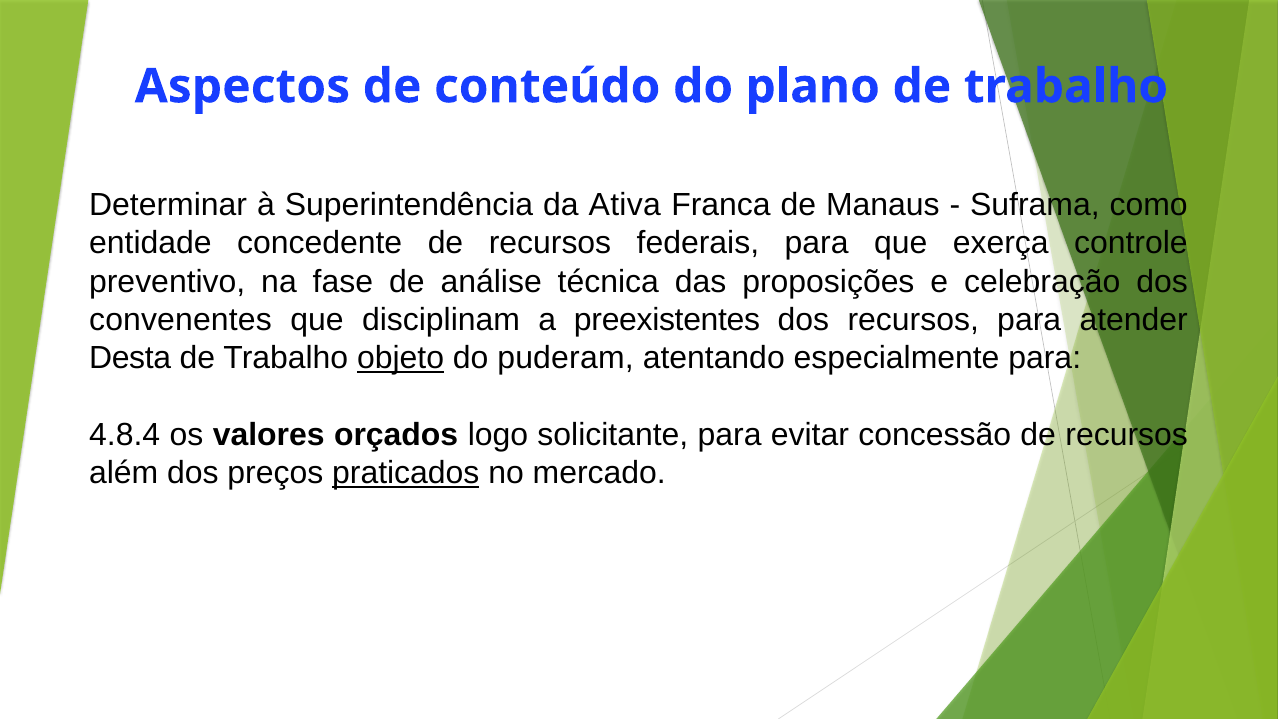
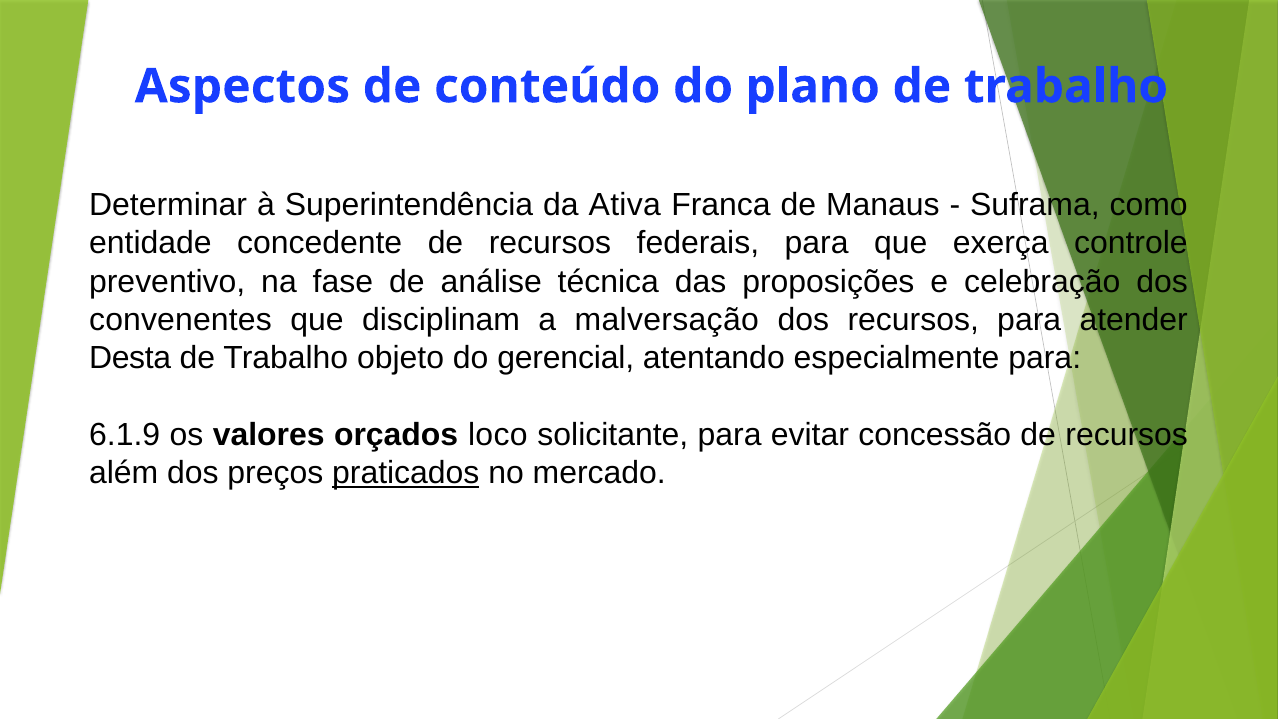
preexistentes: preexistentes -> malversação (667, 320)
objeto underline: present -> none (401, 358)
puderam: puderam -> gerencial (566, 358)
4.8.4: 4.8.4 -> 6.1.9 (125, 435)
logo: logo -> loco (498, 435)
